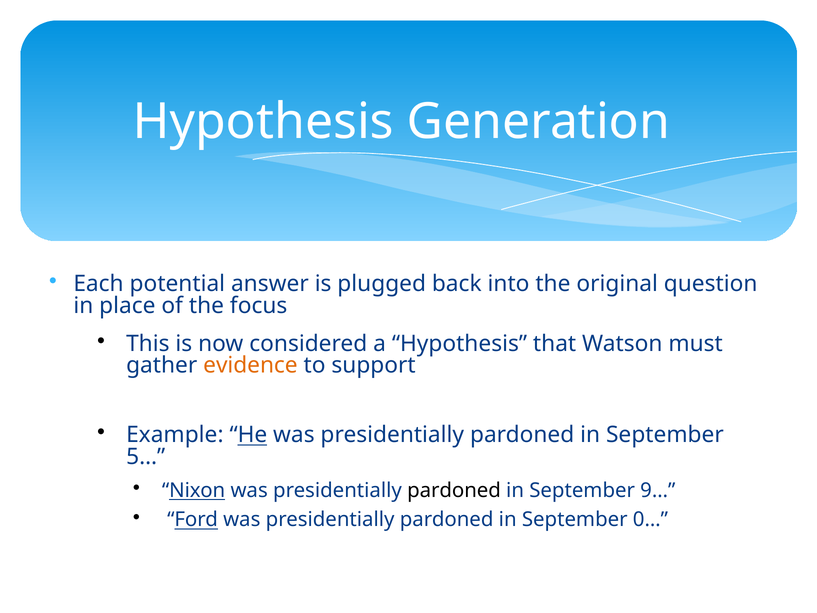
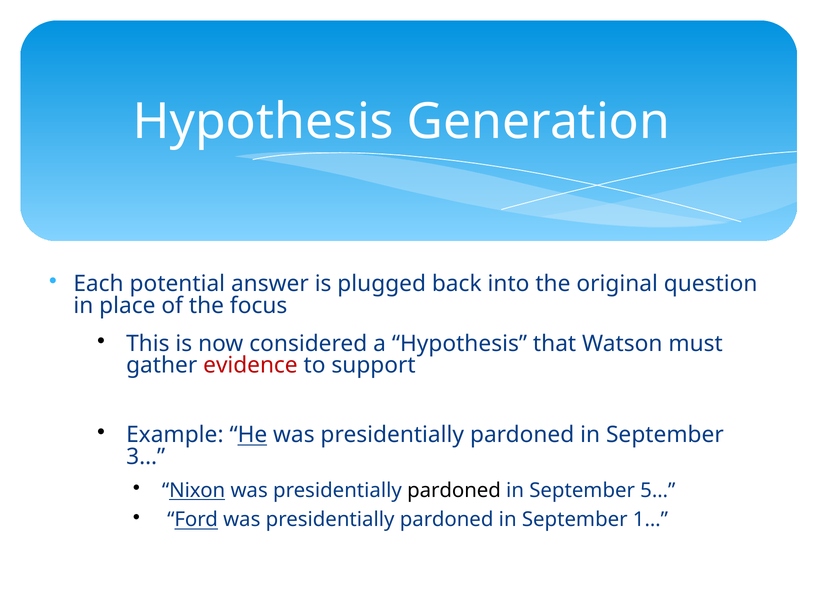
evidence colour: orange -> red (250, 365)
5…: 5… -> 3… (146, 456)
9…: 9… -> 5… (658, 490)
0…: 0… -> 1… (650, 519)
